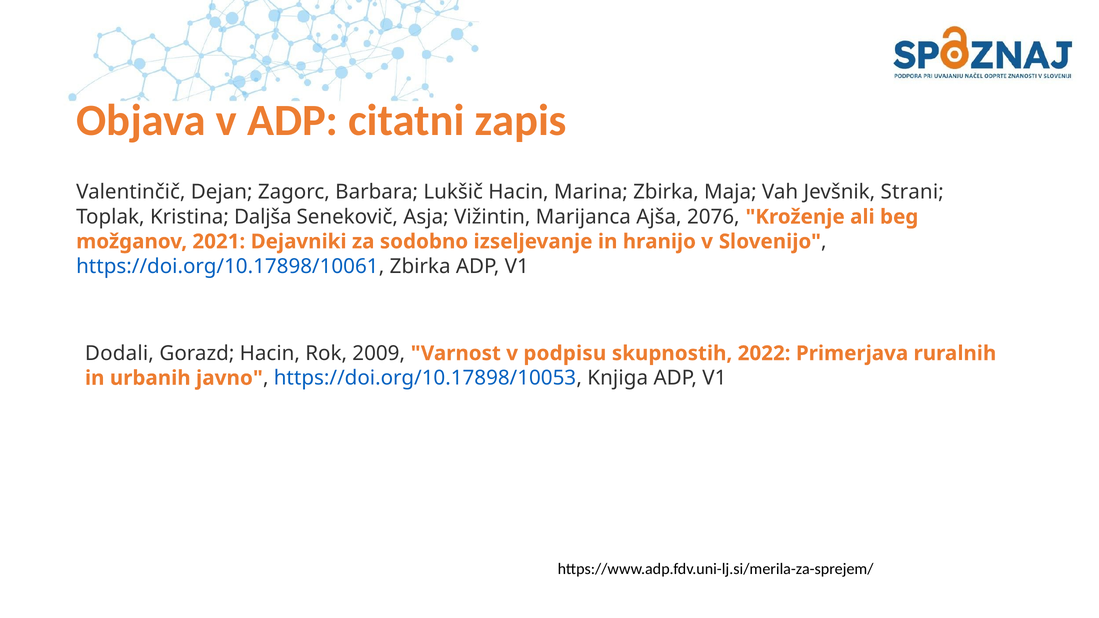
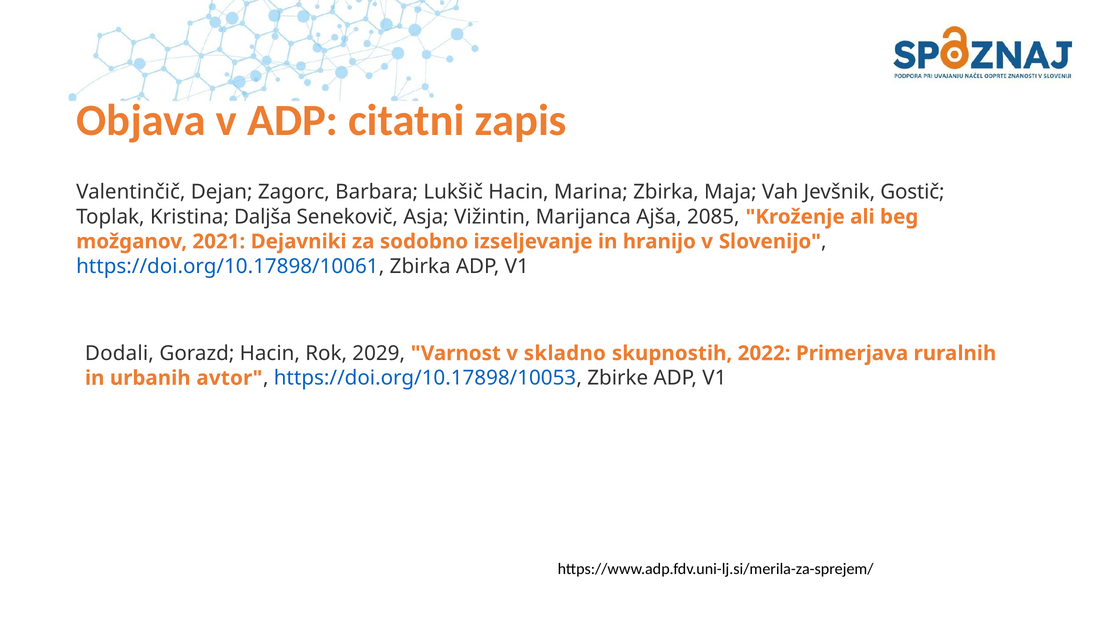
Strani: Strani -> Gostič (912, 192)
2076: 2076 -> 2085 (713, 217)
2009: 2009 -> 2029 (379, 353)
podpisu: podpisu -> skladno (565, 353)
javno: javno -> avtor (229, 378)
Knjiga: Knjiga -> Zbirke (618, 378)
